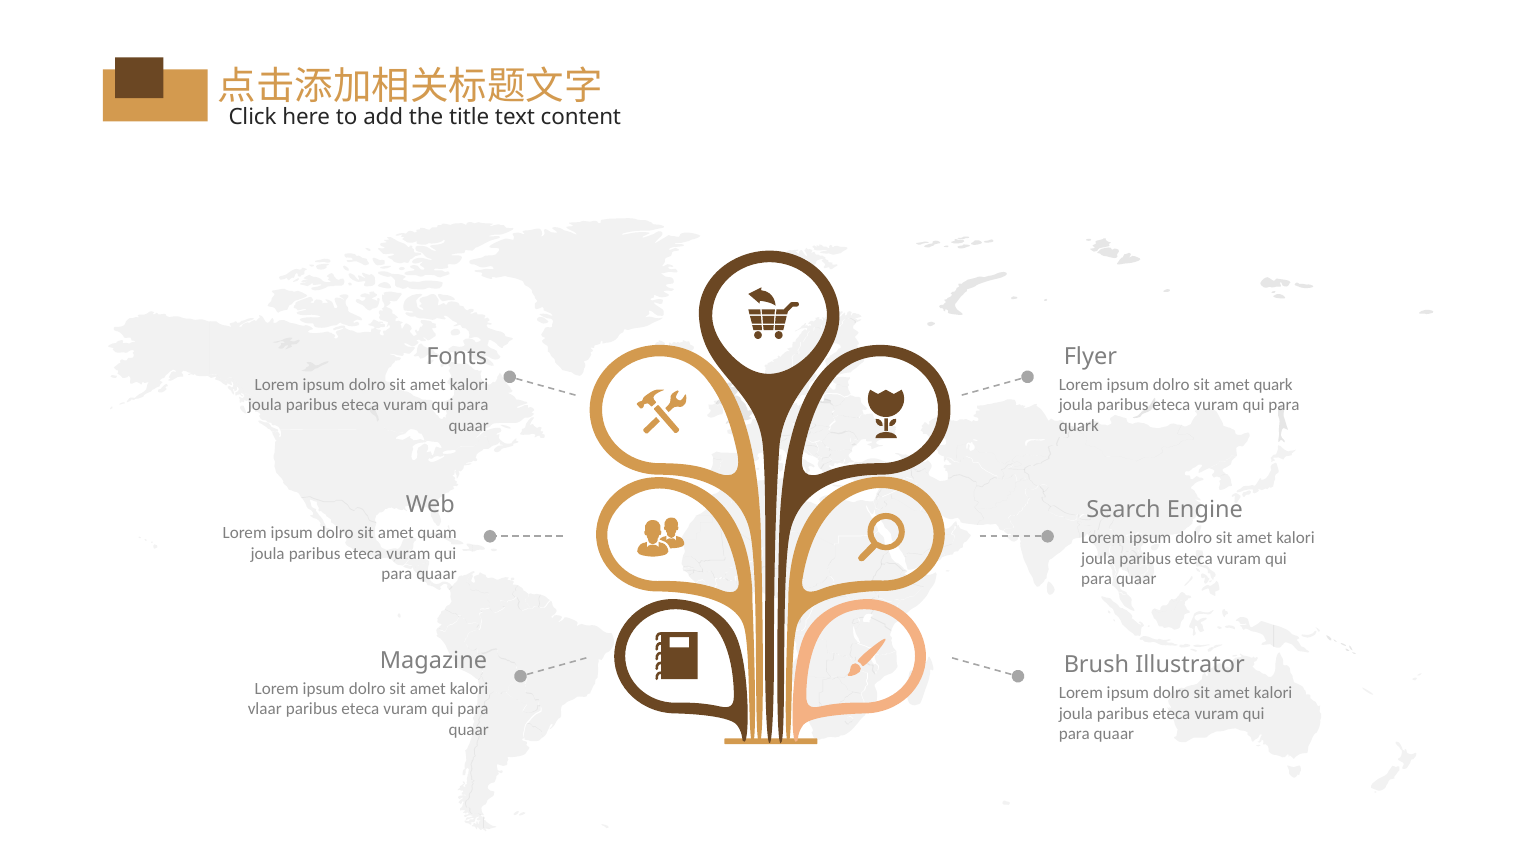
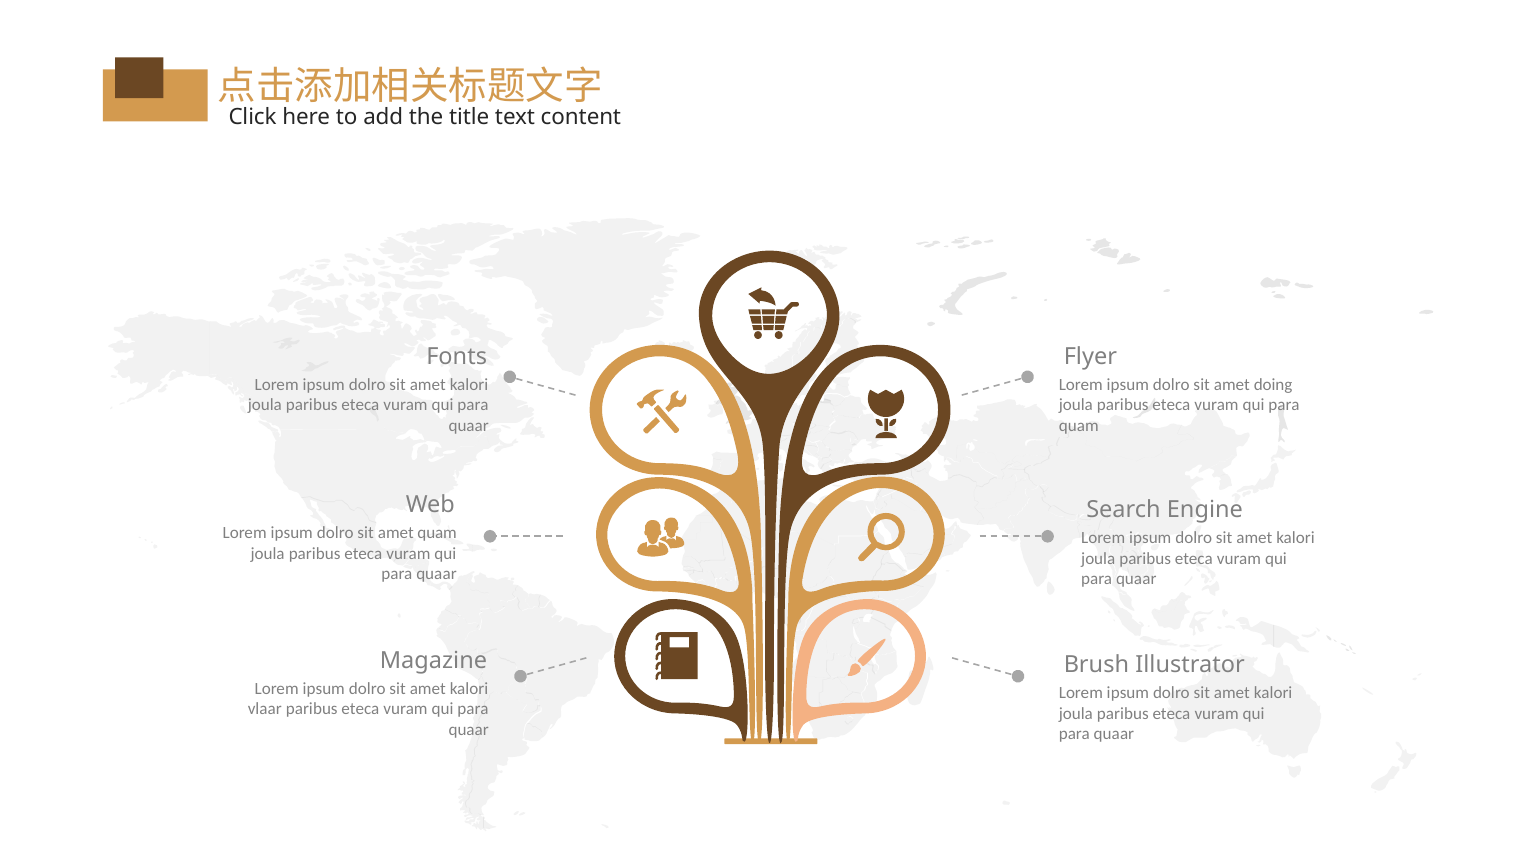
amet quark: quark -> doing (1273, 385)
quark: quark -> quam (1079, 426)
